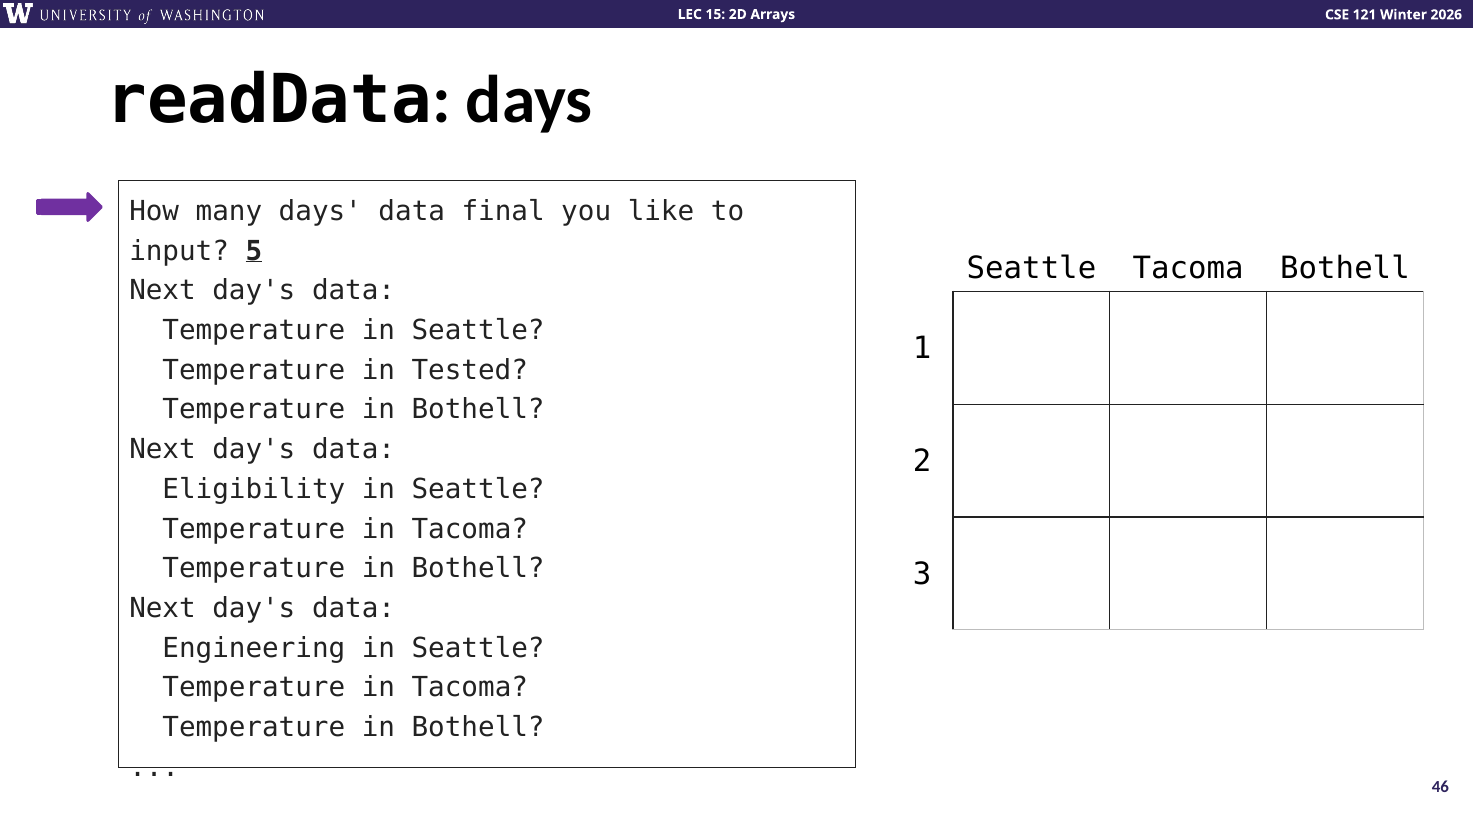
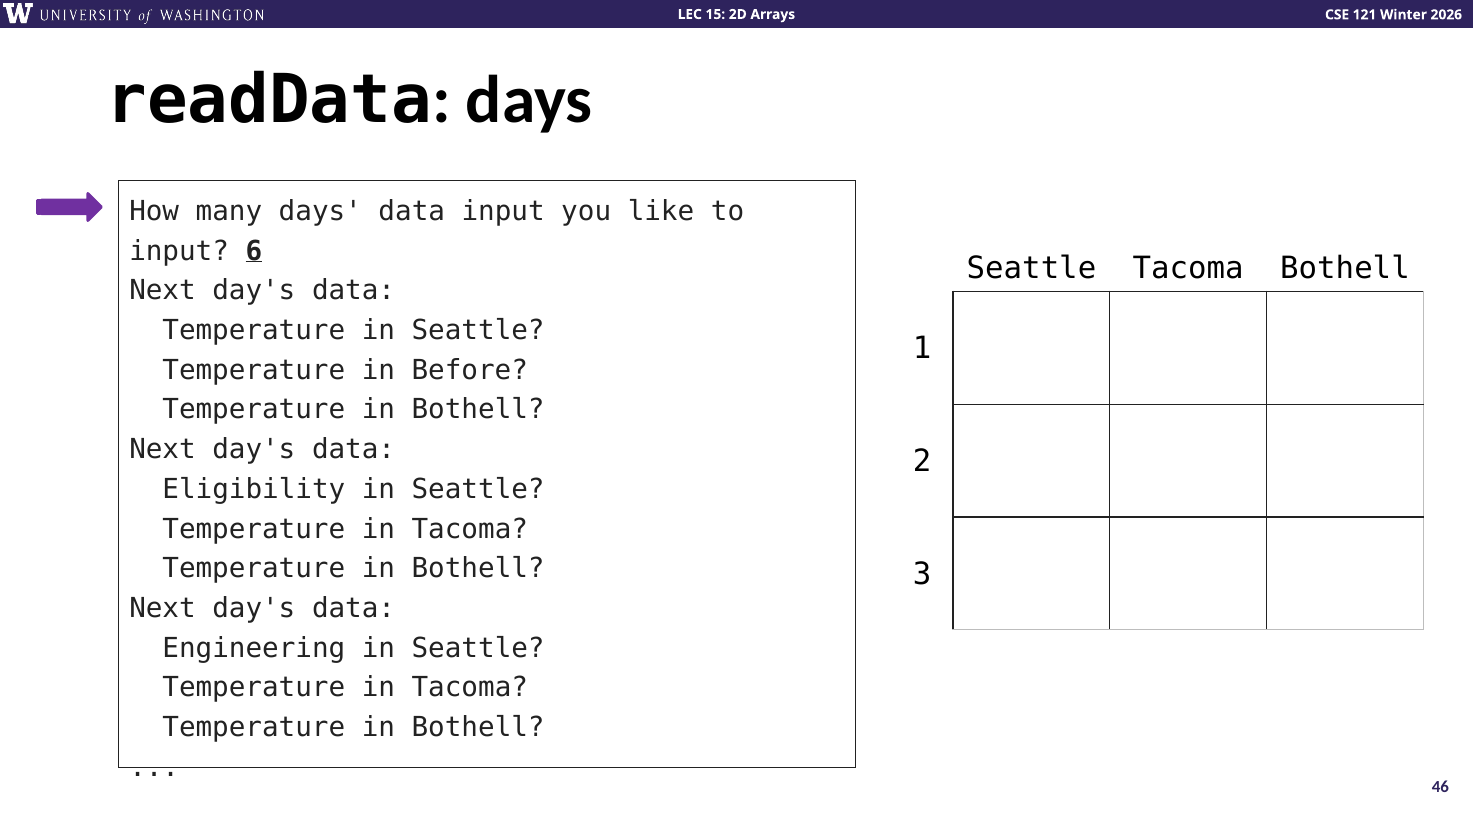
data final: final -> input (503, 211)
5: 5 -> 6 (254, 251)
Tested: Tested -> Before (470, 370)
